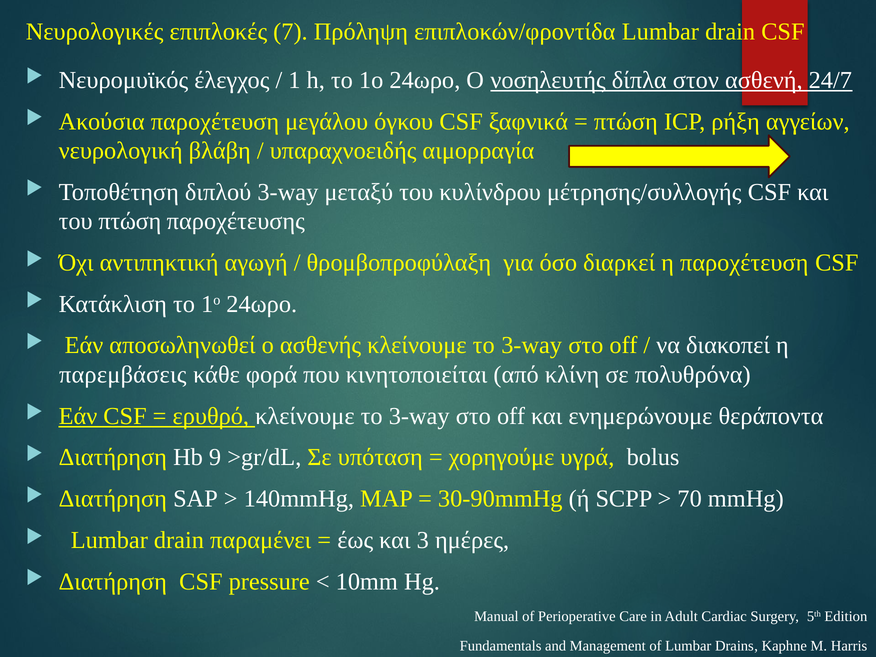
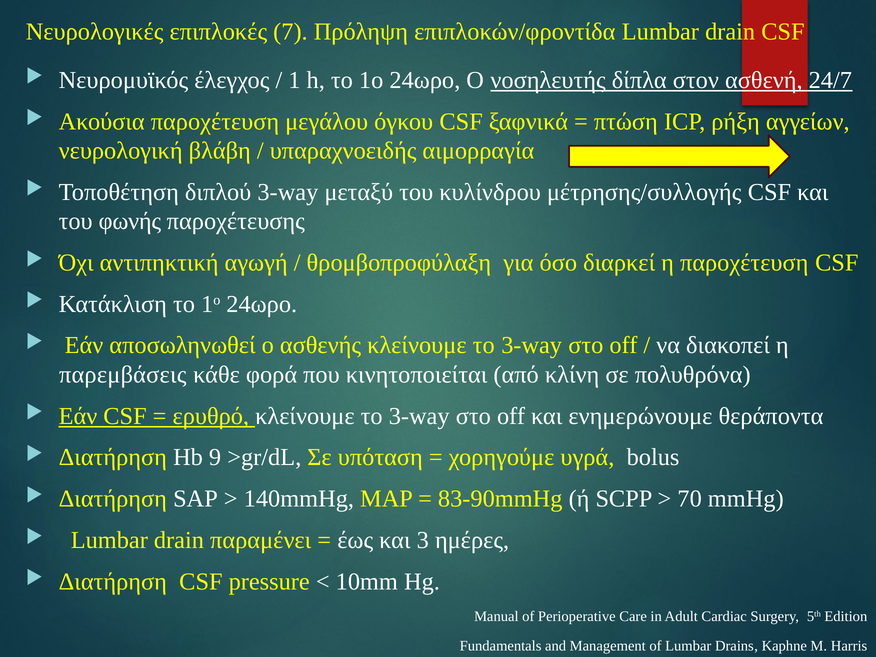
του πτώση: πτώση -> φωνής (130, 221)
30-90mmHg: 30-90mmHg -> 83-90mmHg (500, 499)
